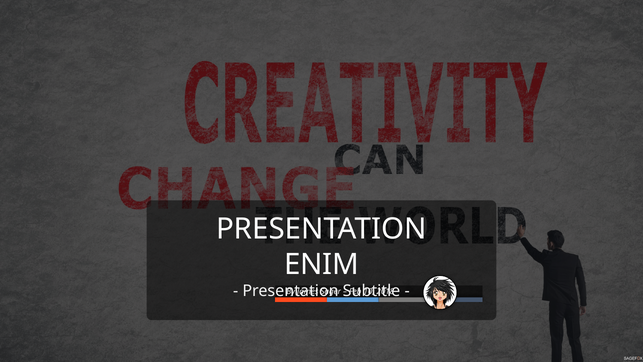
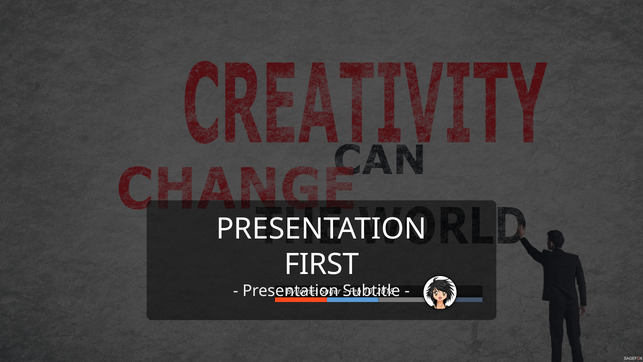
ENIM: ENIM -> FIRST (322, 264)
